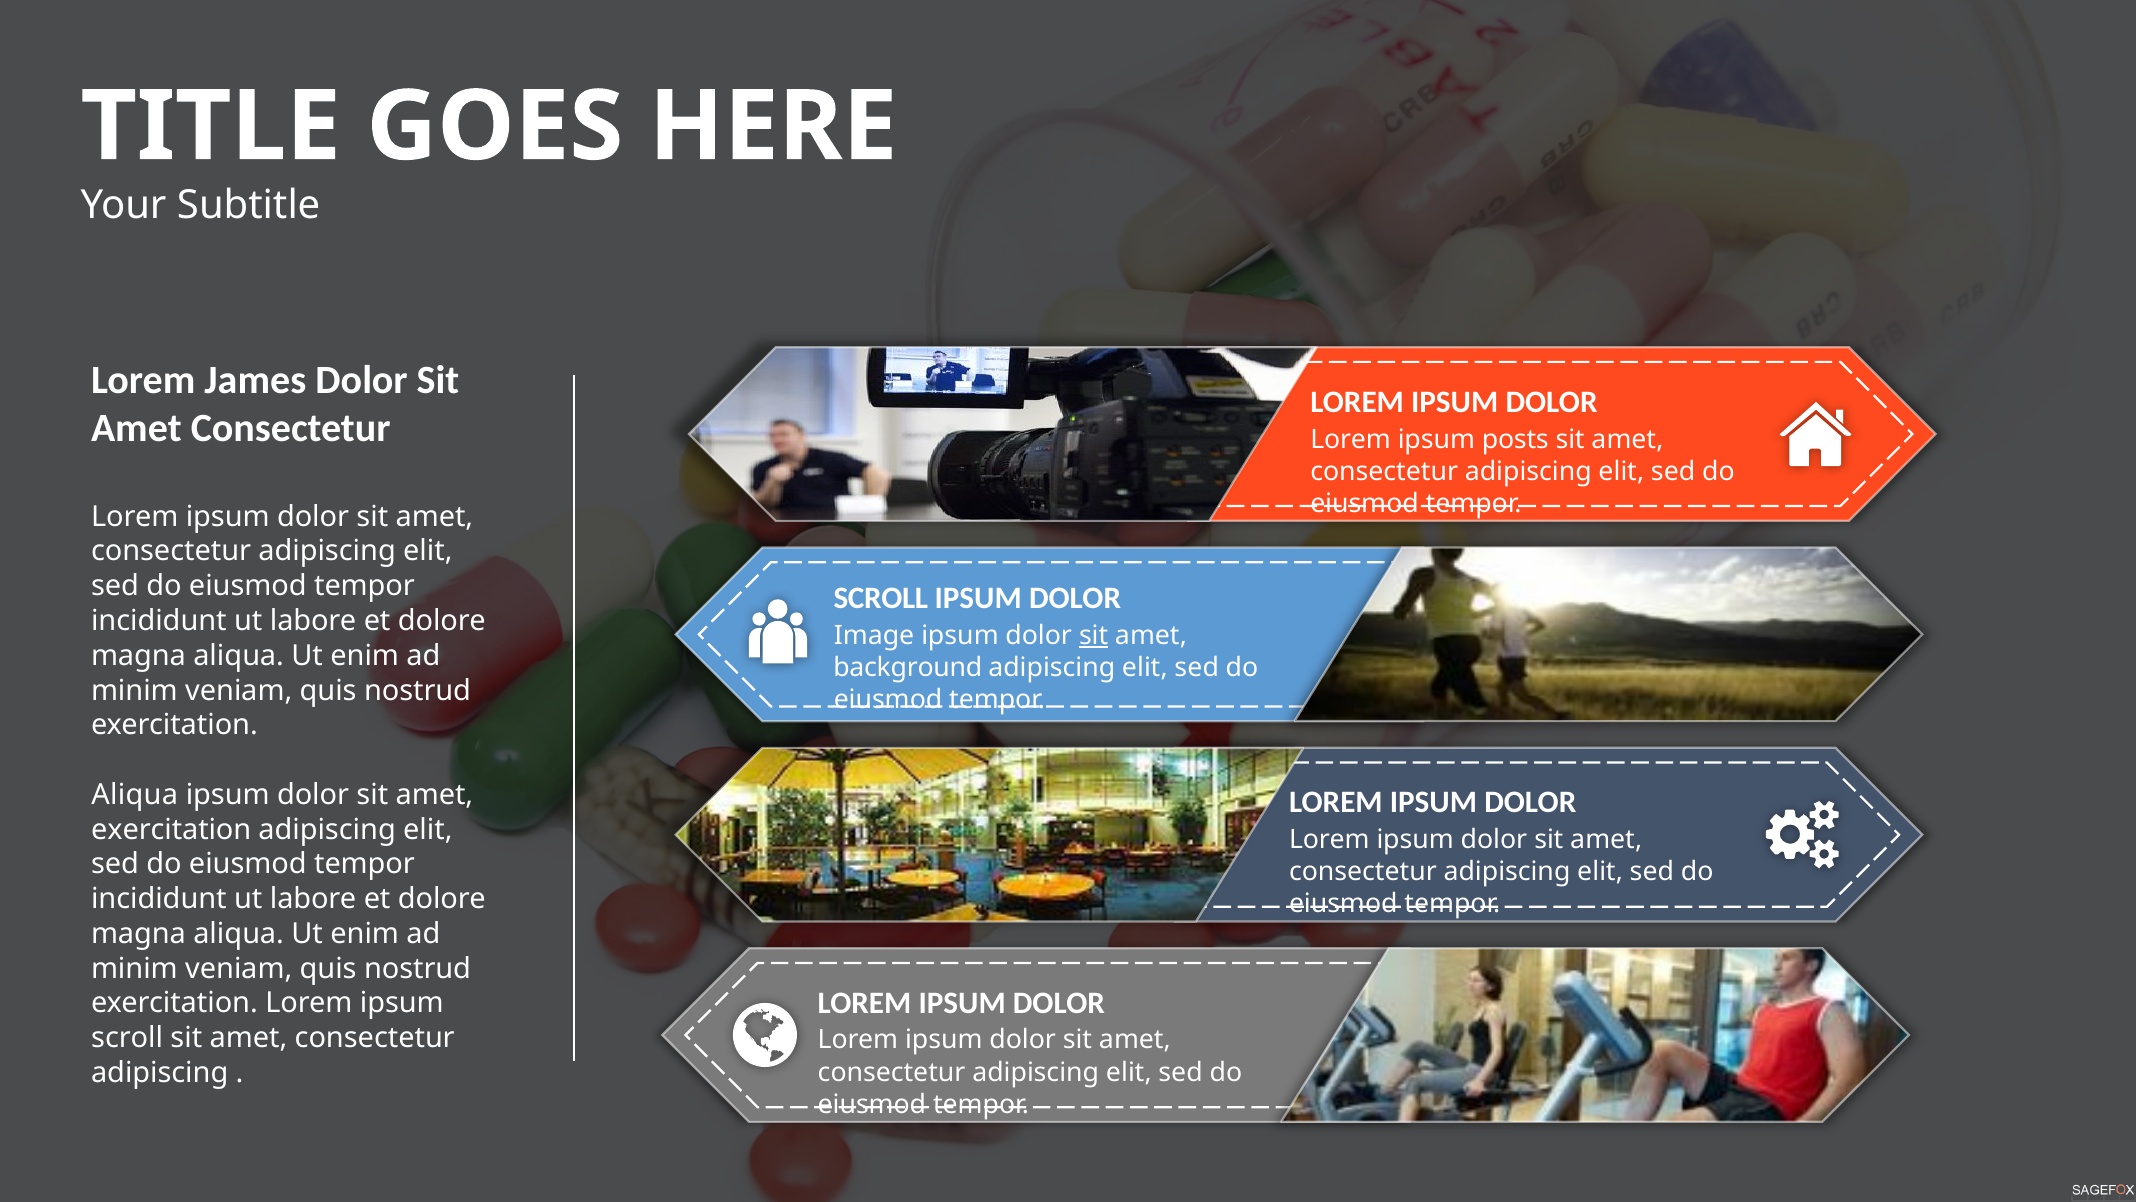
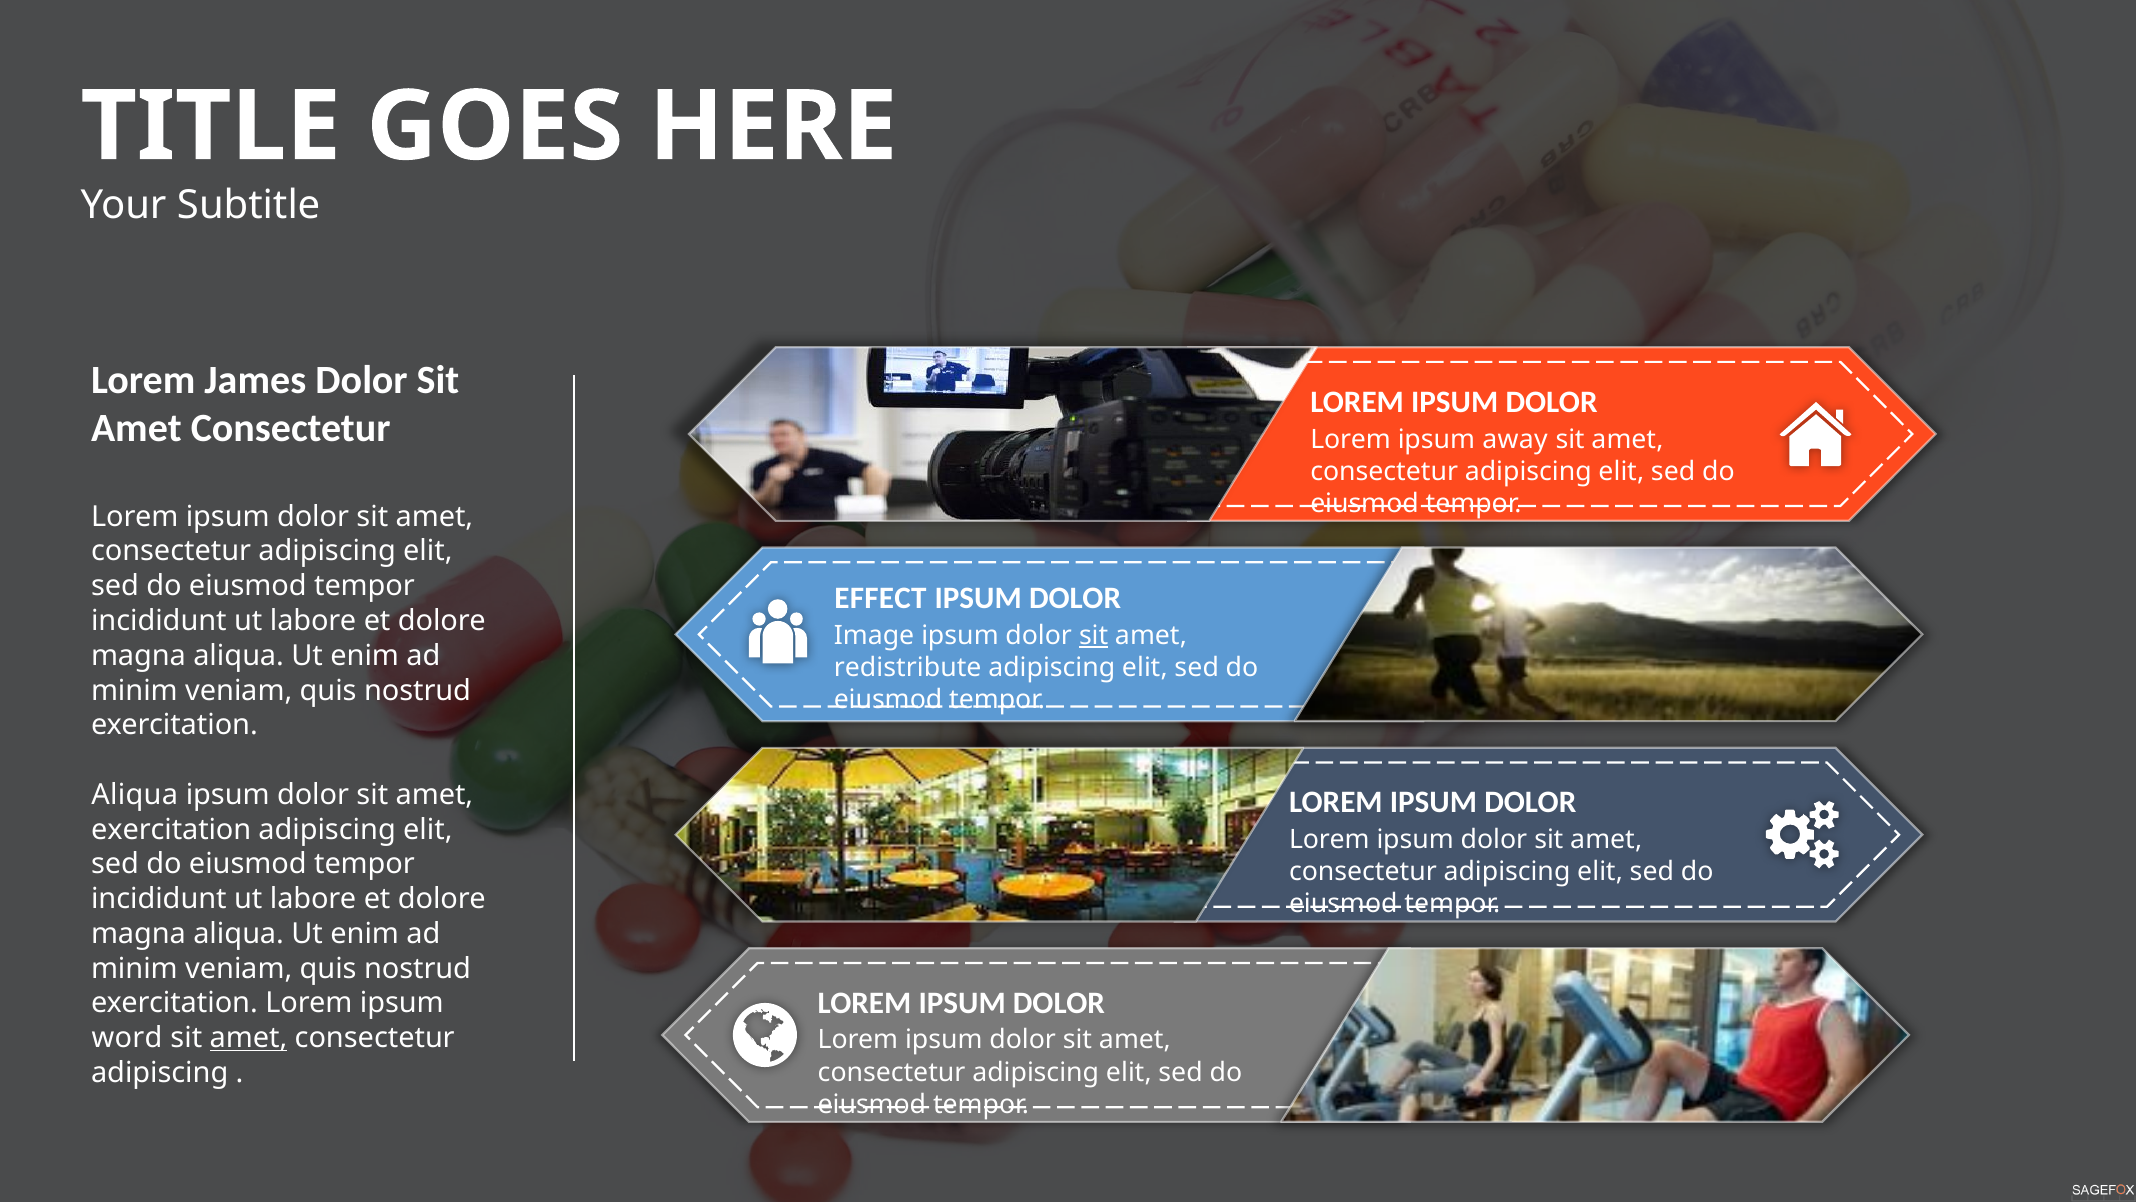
posts: posts -> away (1515, 439)
SCROLL: SCROLL -> EFFECT (880, 598)
background: background -> redistribute (908, 667)
scroll: scroll -> word (127, 1038)
amet underline: none -> present (249, 1038)
